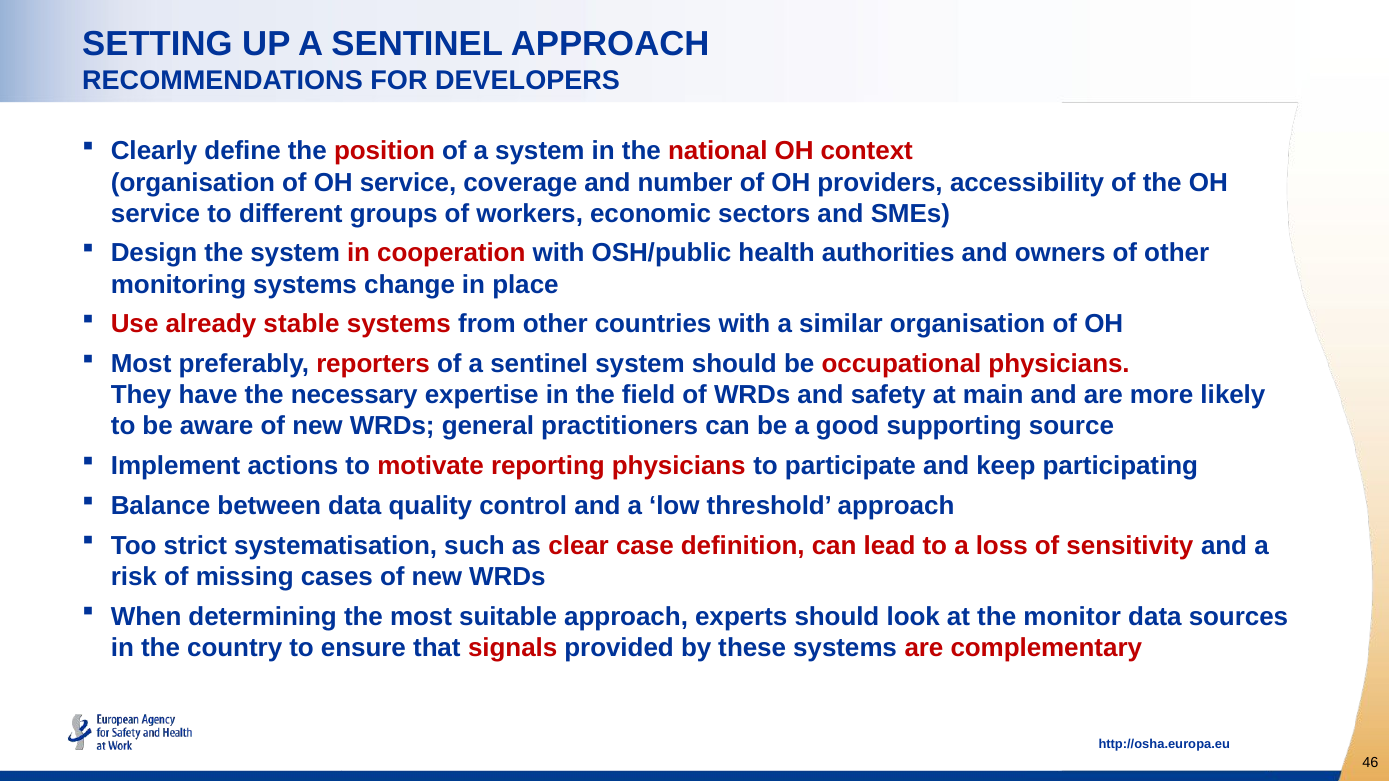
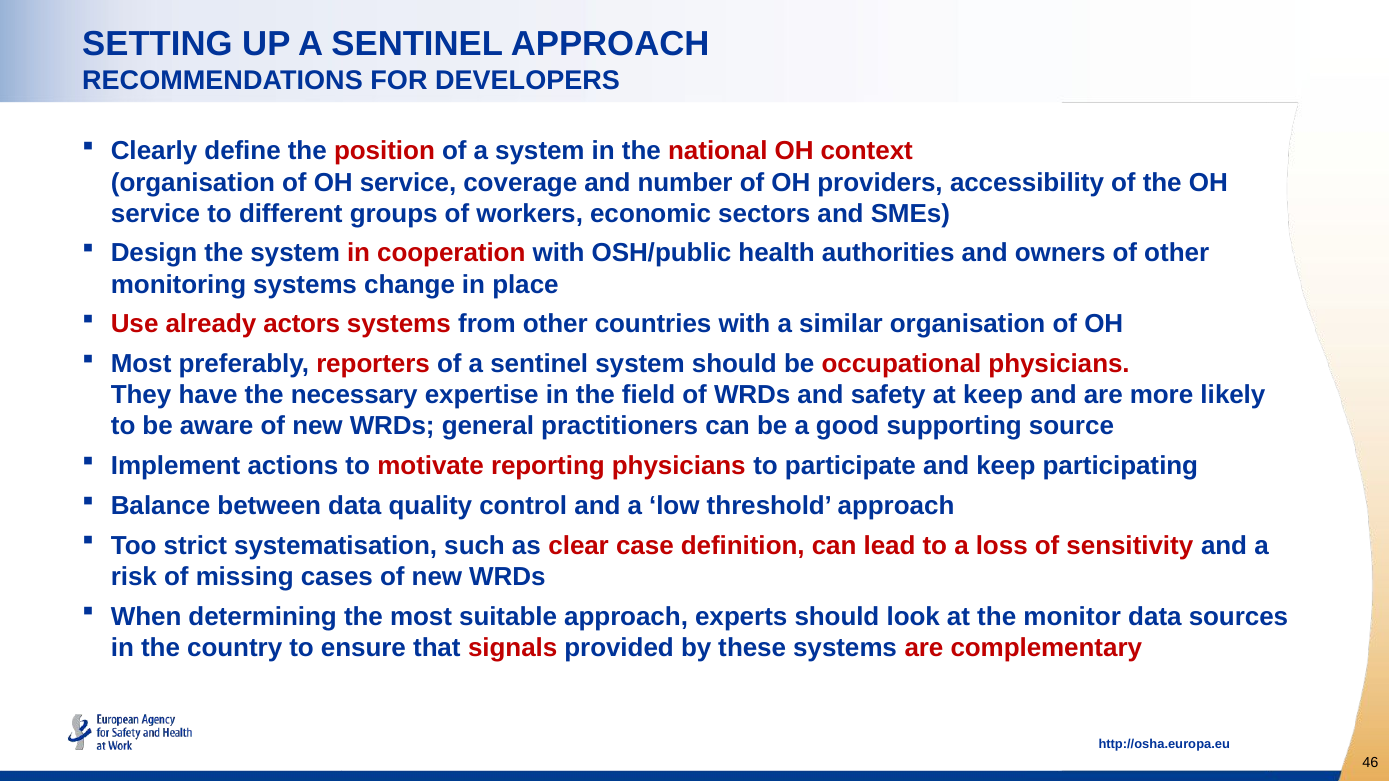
stable: stable -> actors (302, 324)
at main: main -> keep (993, 395)
